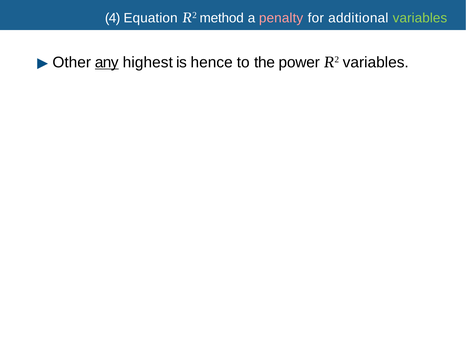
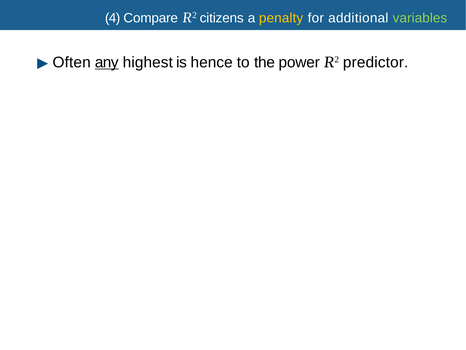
Equation: Equation -> Compare (151, 18)
method: method -> citizens (222, 18)
penalty colour: pink -> yellow (281, 18)
Other: Other -> Often (72, 62)
R2 variables: variables -> predictor (376, 62)
